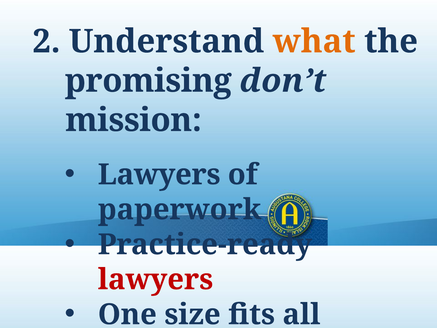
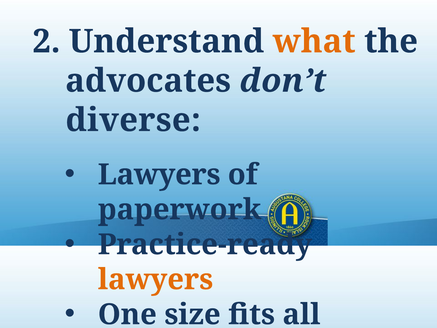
promising: promising -> advocates (148, 81)
mission: mission -> diverse (133, 120)
lawyers colour: red -> orange (156, 279)
